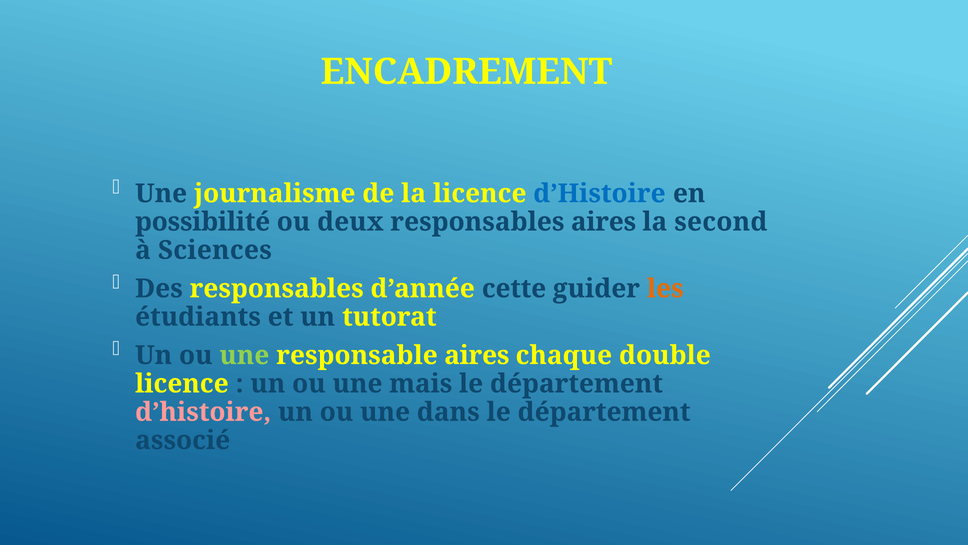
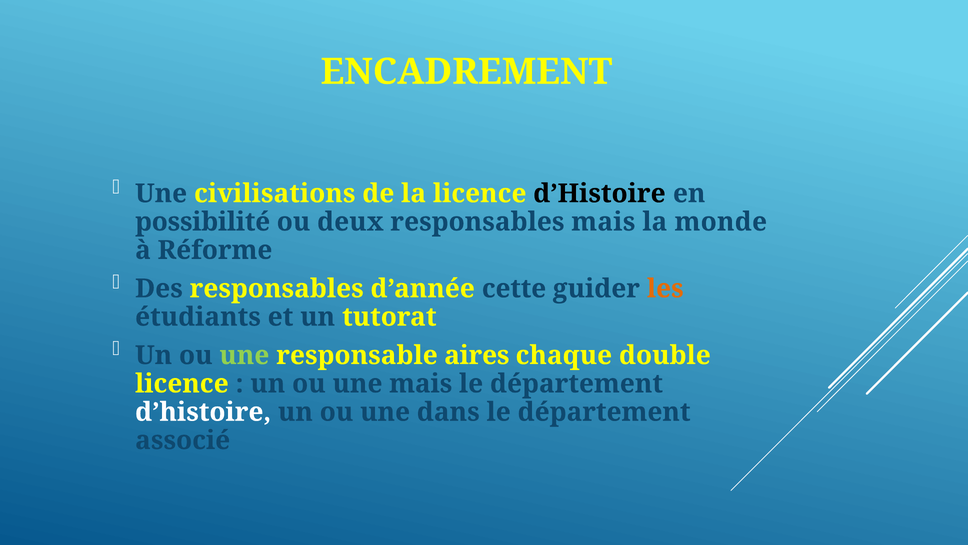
journalisme: journalisme -> civilisations (275, 193)
d’Histoire colour: blue -> black (599, 193)
responsables aires: aires -> mais (603, 222)
second: second -> monde (721, 222)
Sciences: Sciences -> Réforme (215, 250)
d’histoire colour: pink -> white (203, 412)
